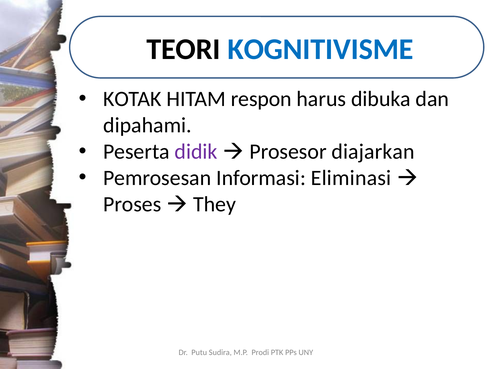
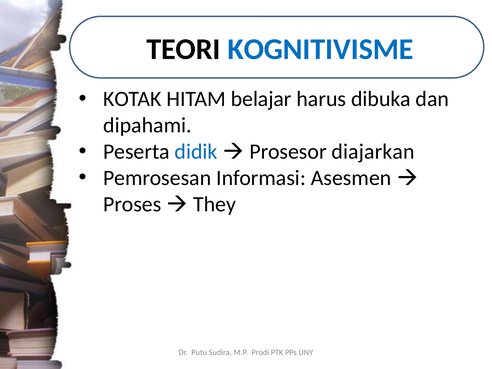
respon: respon -> belajar (261, 99)
didik colour: purple -> blue (196, 152)
Eliminasi: Eliminasi -> Asesmen (351, 178)
